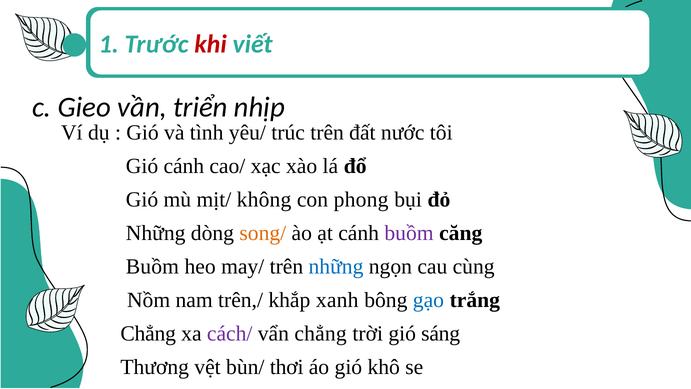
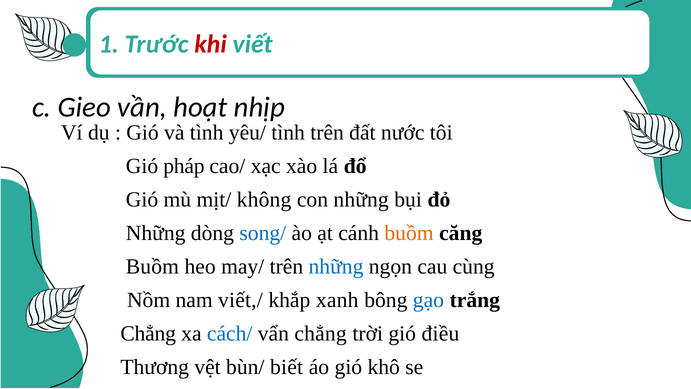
triển: triển -> hoạt (200, 107)
yêu/ trúc: trúc -> tình (288, 132)
Gió cánh: cánh -> pháp (184, 166)
con phong: phong -> những (361, 199)
song/ colour: orange -> blue (263, 233)
buồm colour: purple -> orange (409, 233)
trên,/: trên,/ -> viết,/ (240, 300)
cách/ colour: purple -> blue (230, 333)
sáng: sáng -> điều (440, 333)
thơi: thơi -> biết (287, 367)
